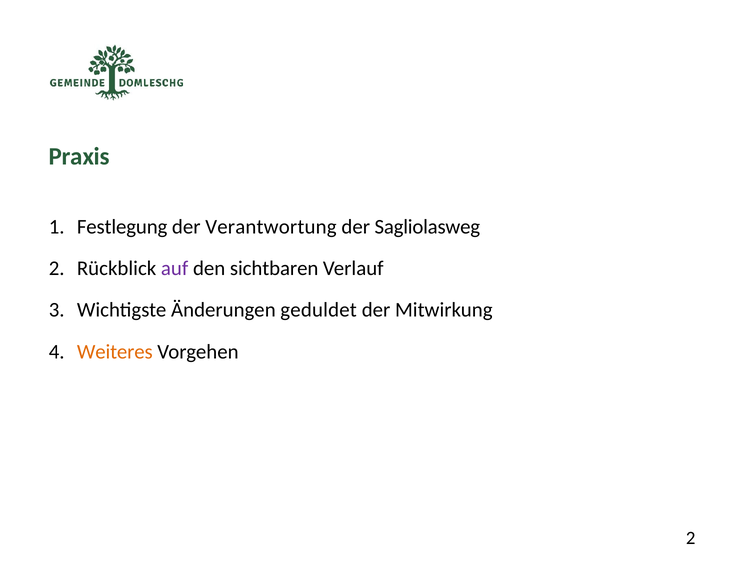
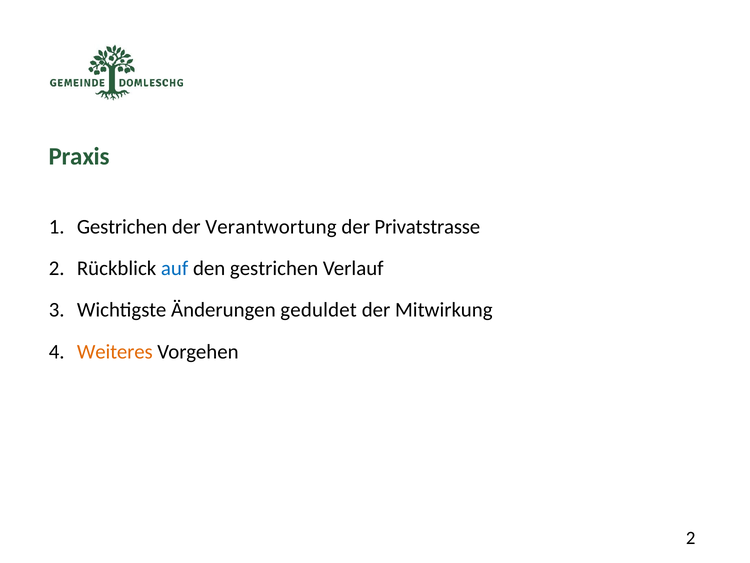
Festlegung: Festlegung -> Gestrichen (122, 226)
Sagliolasweg: Sagliolasweg -> Privatstrasse (427, 226)
auf colour: purple -> blue (175, 268)
den sichtbaren: sichtbaren -> gestrichen (274, 268)
